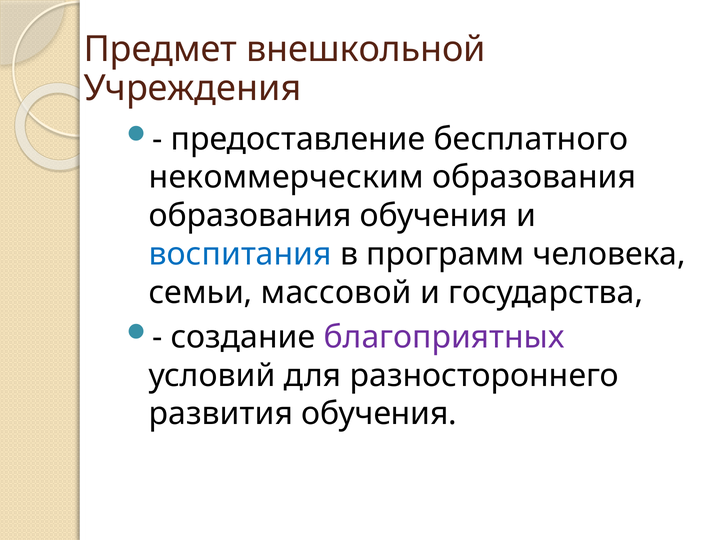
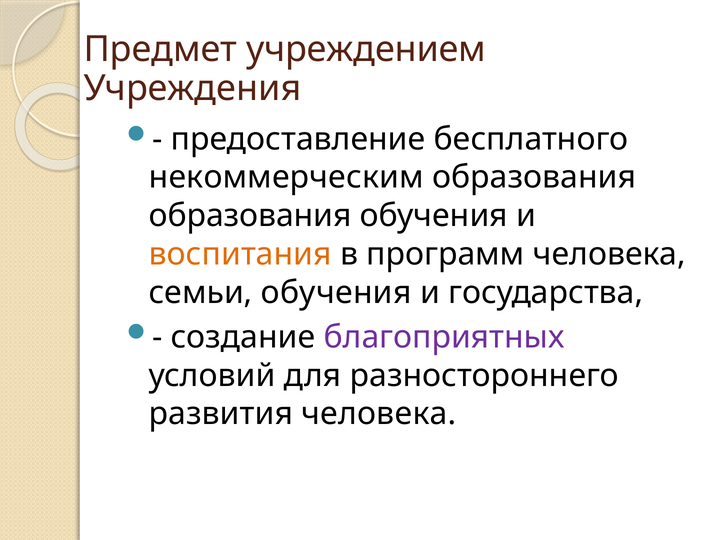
внешкольной: внешкольной -> учреждением (366, 49)
воспитания colour: blue -> orange (240, 254)
семьи массовой: массовой -> обучения (336, 293)
развития обучения: обучения -> человека (379, 414)
